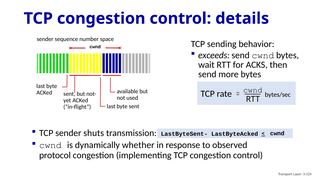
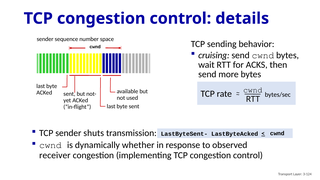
exceeds: exceeds -> cruising (214, 55)
protocol: protocol -> receiver (55, 155)
